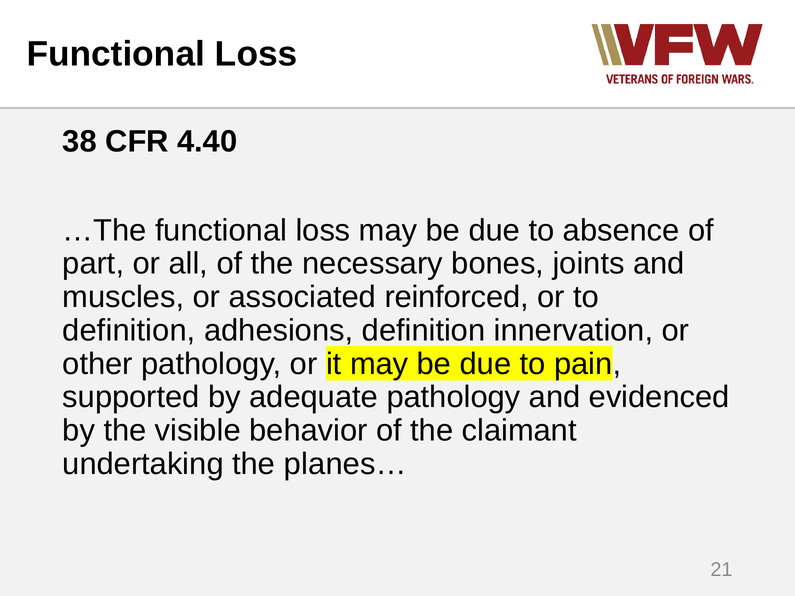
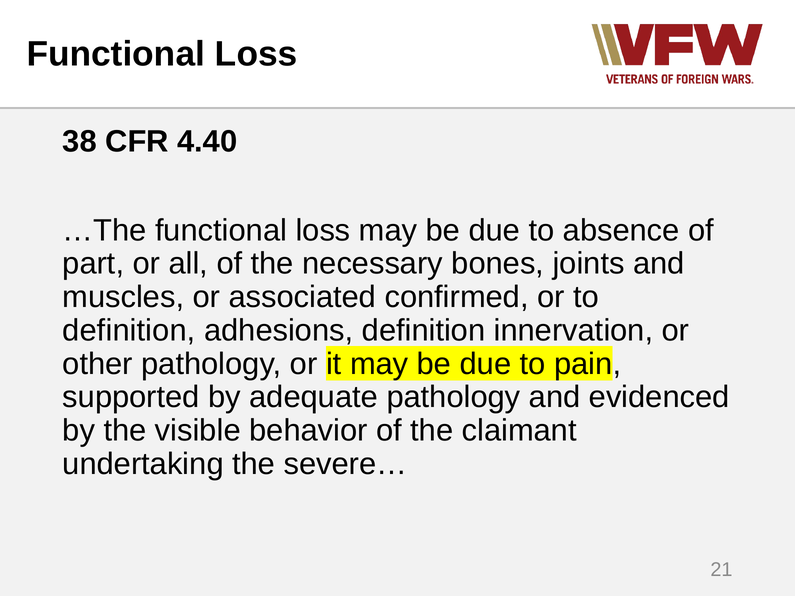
reinforced: reinforced -> confirmed (457, 297)
planes…: planes… -> severe… (345, 464)
